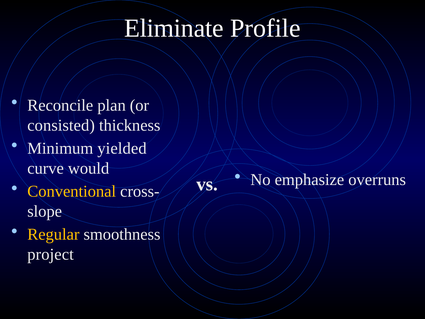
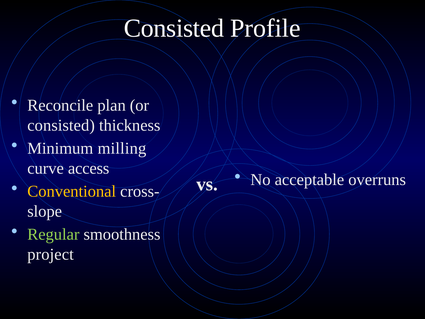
Eliminate: Eliminate -> Consisted (174, 28)
yielded: yielded -> milling (122, 148)
would: would -> access (89, 168)
emphasize: emphasize -> acceptable (309, 180)
Regular colour: yellow -> light green (53, 234)
